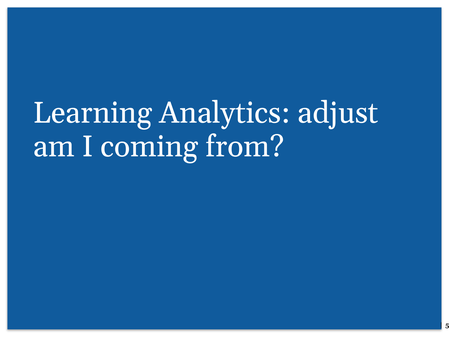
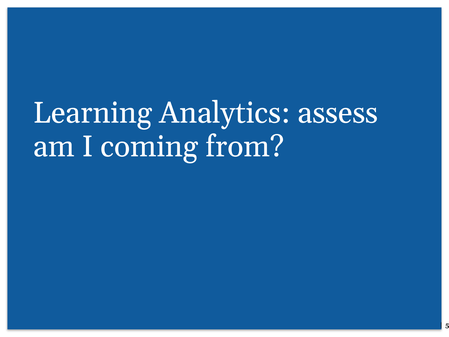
adjust: adjust -> assess (338, 113)
